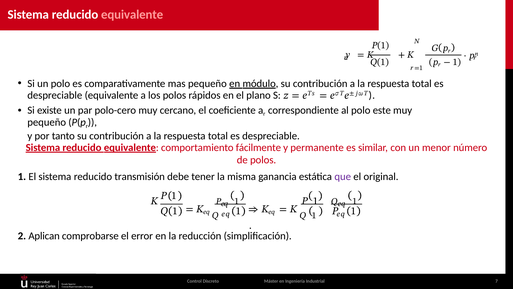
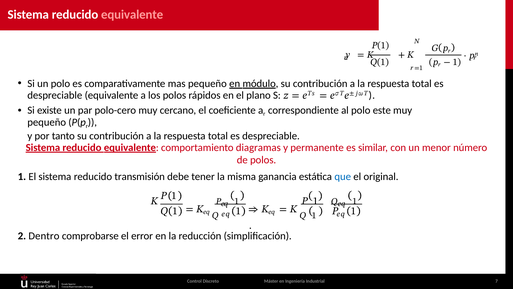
fácilmente: fácilmente -> diagramas (258, 147)
que colour: purple -> blue (343, 176)
Aplican: Aplican -> Dentro (44, 236)
